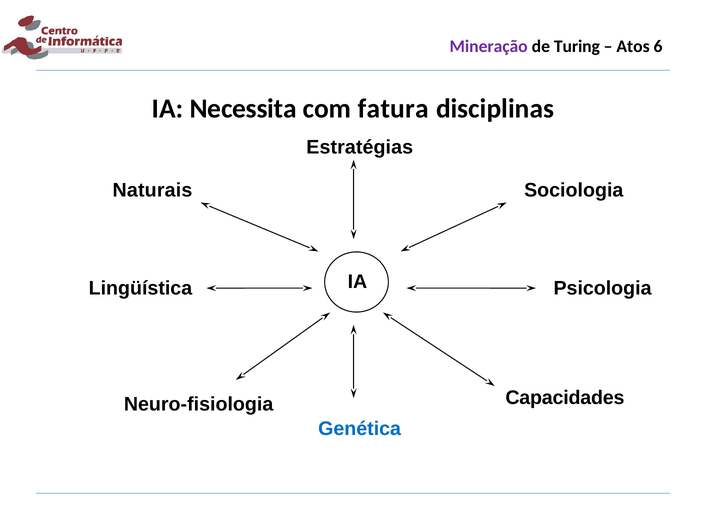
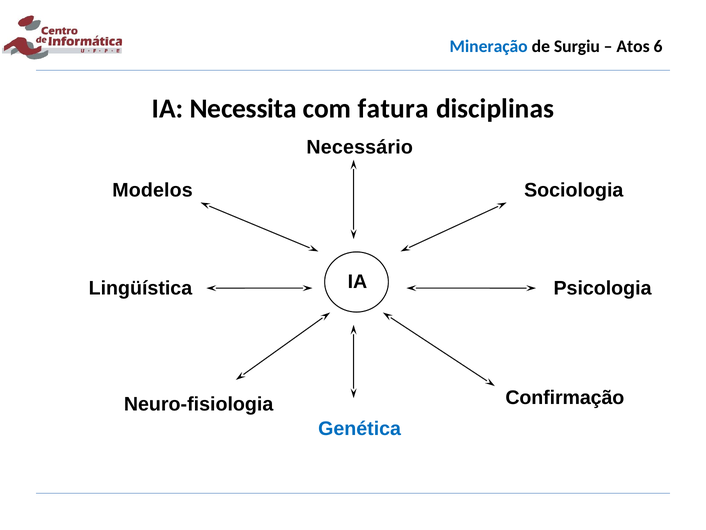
Mineração colour: purple -> blue (489, 47)
Turing: Turing -> Surgiu (577, 47)
Estratégias: Estratégias -> Necessário (360, 147)
Naturais: Naturais -> Modelos (152, 190)
Capacidades: Capacidades -> Confirmação (565, 398)
